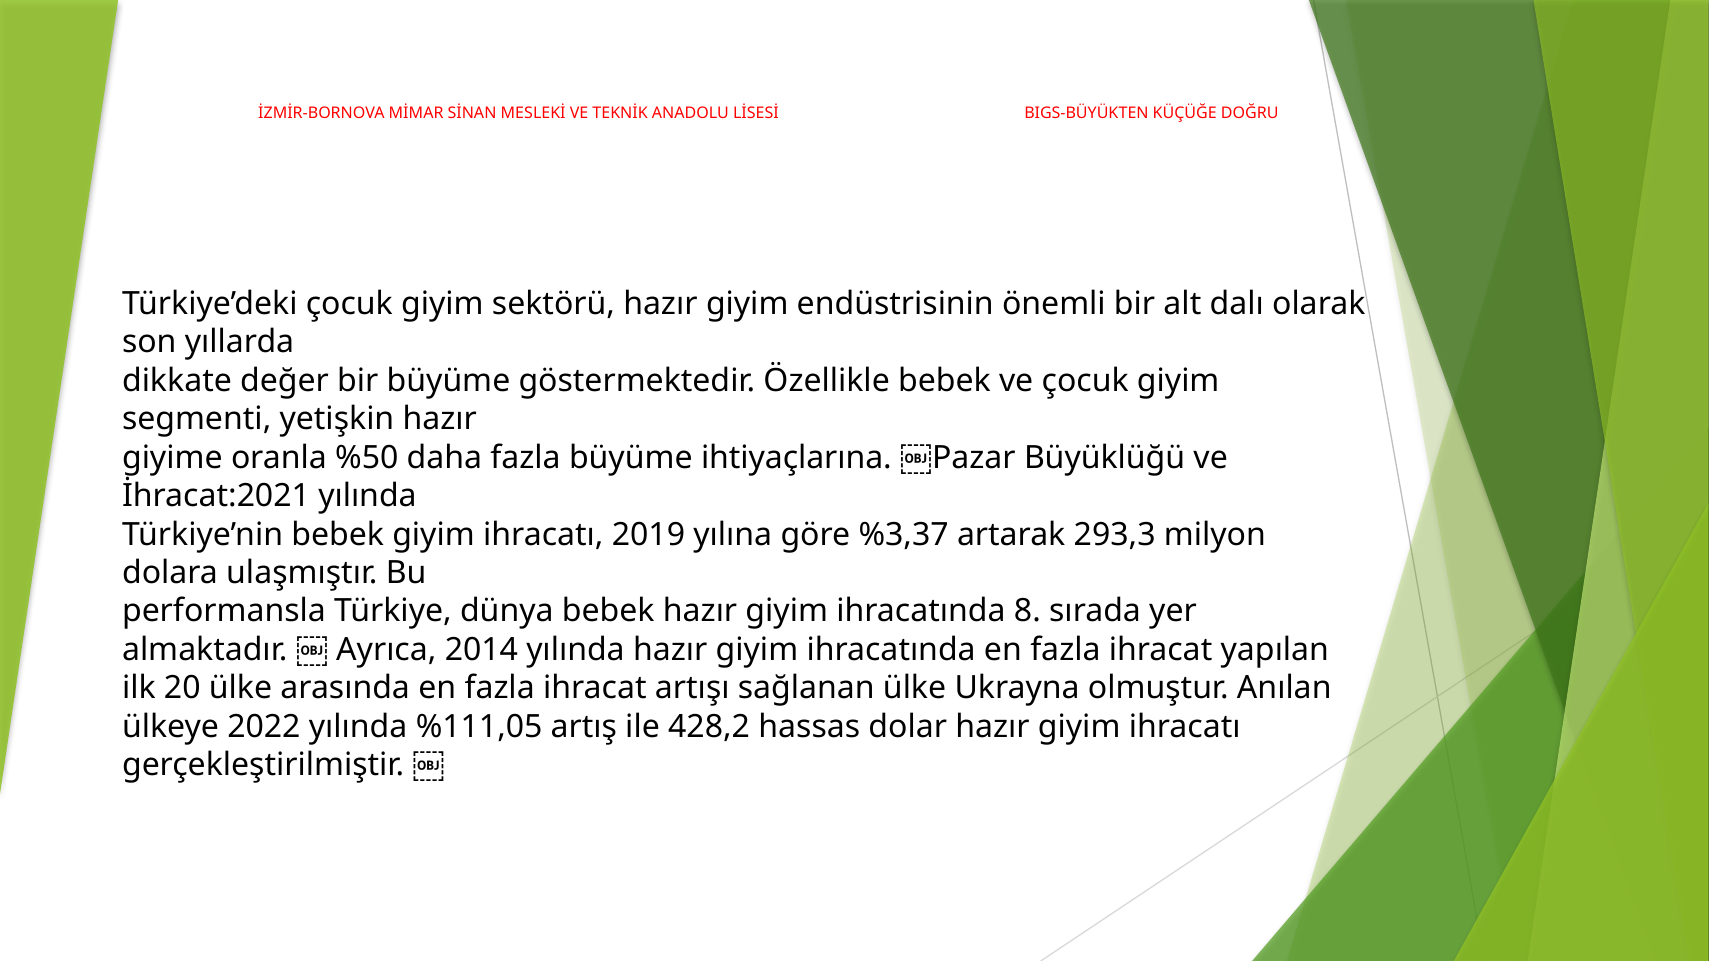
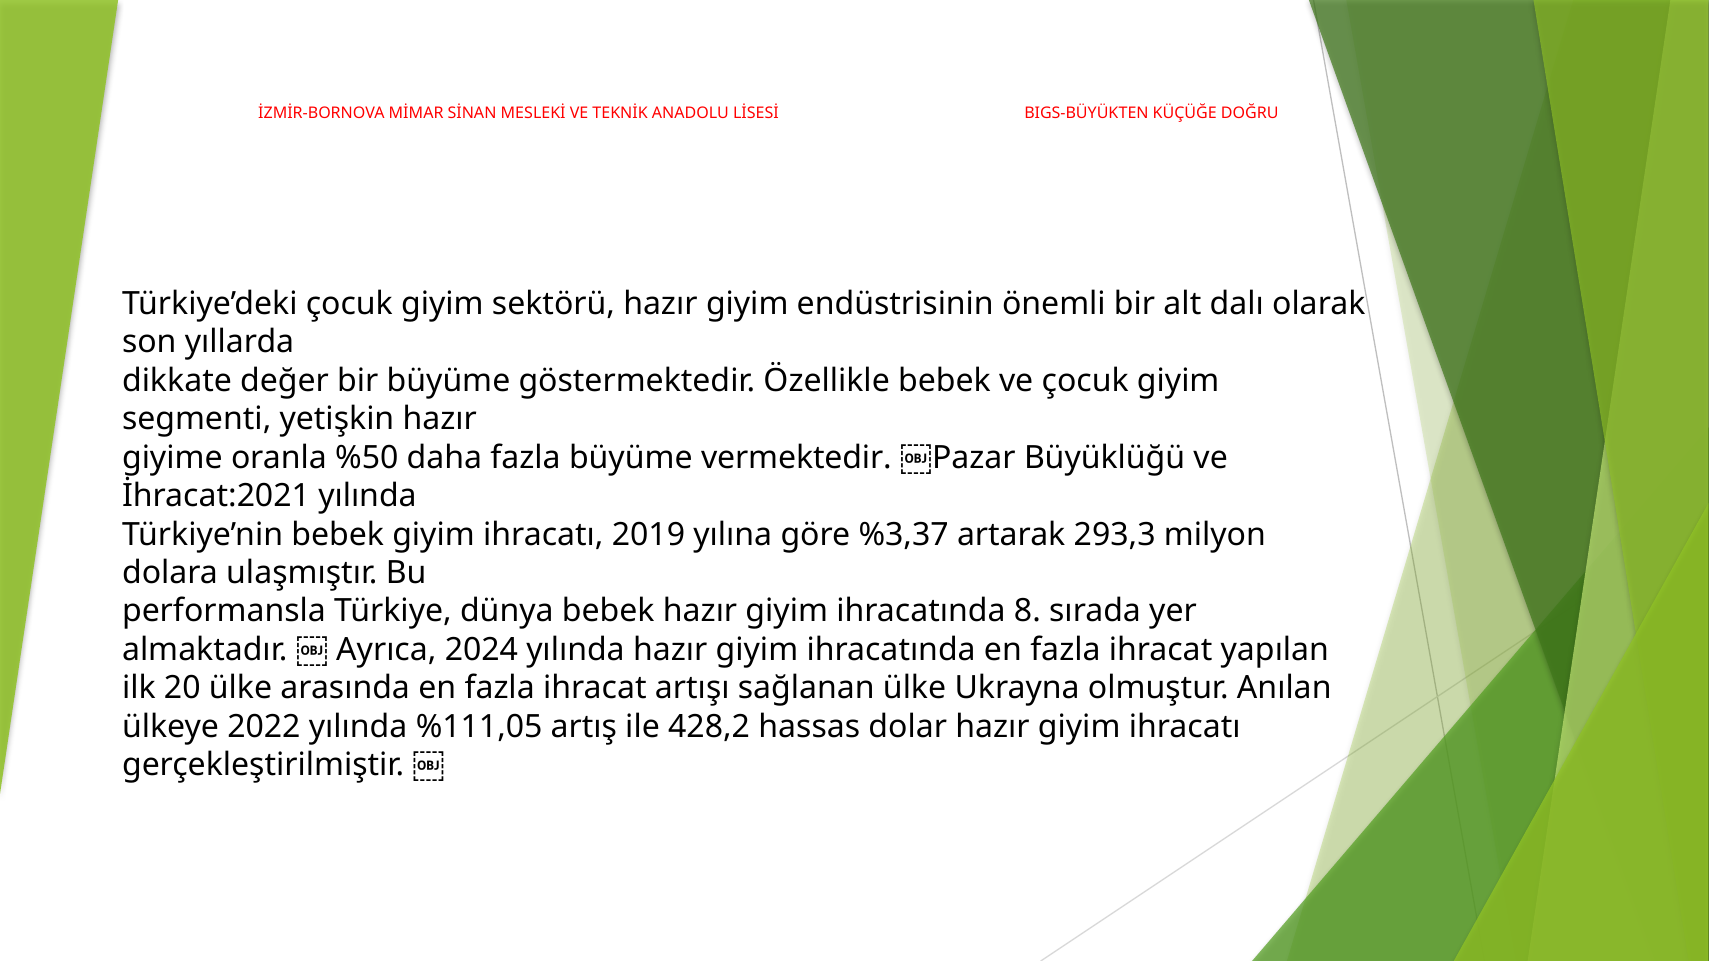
ihtiyaçlarına: ihtiyaçlarına -> vermektedir (796, 458)
2014: 2014 -> 2024 (481, 650)
